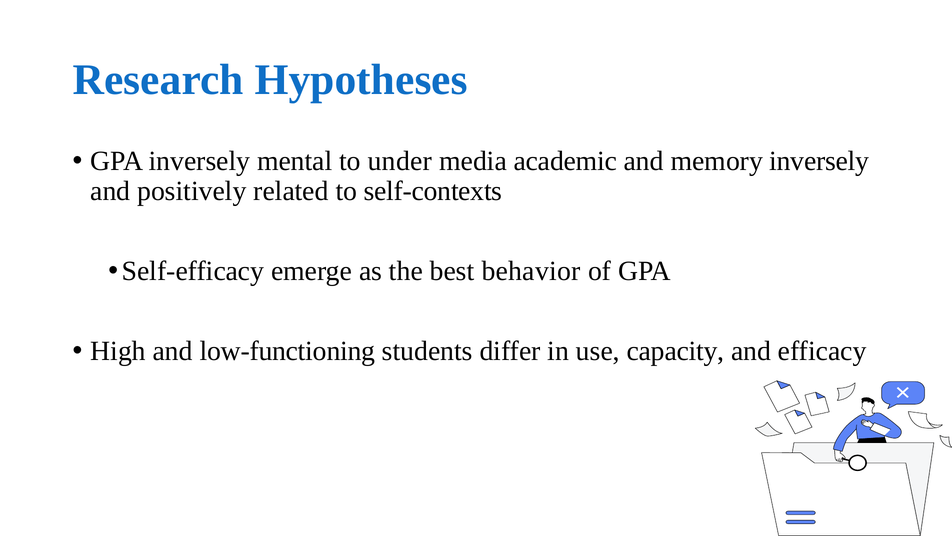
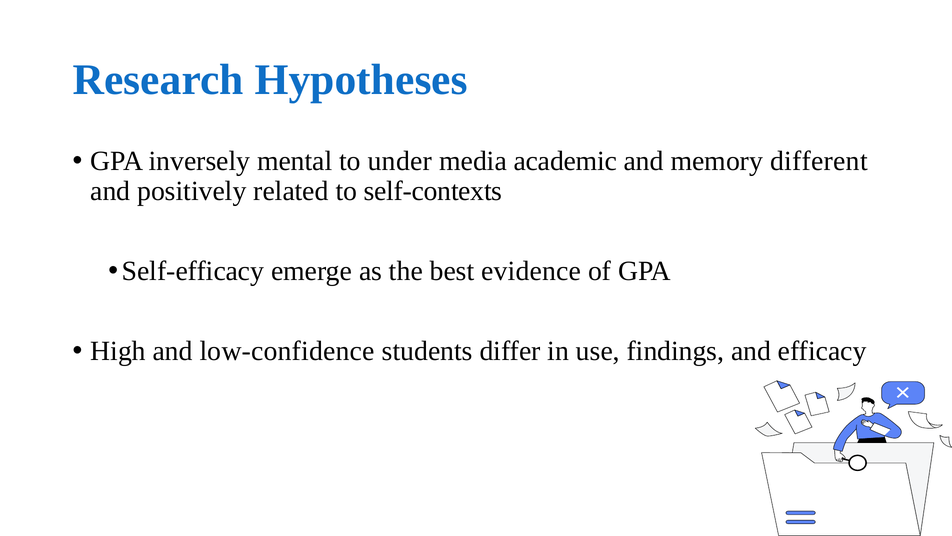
memory inversely: inversely -> different (819, 161)
behavior: behavior -> evidence (531, 271)
low-functioning: low-functioning -> low-confidence (287, 351)
capacity: capacity -> findings (675, 351)
